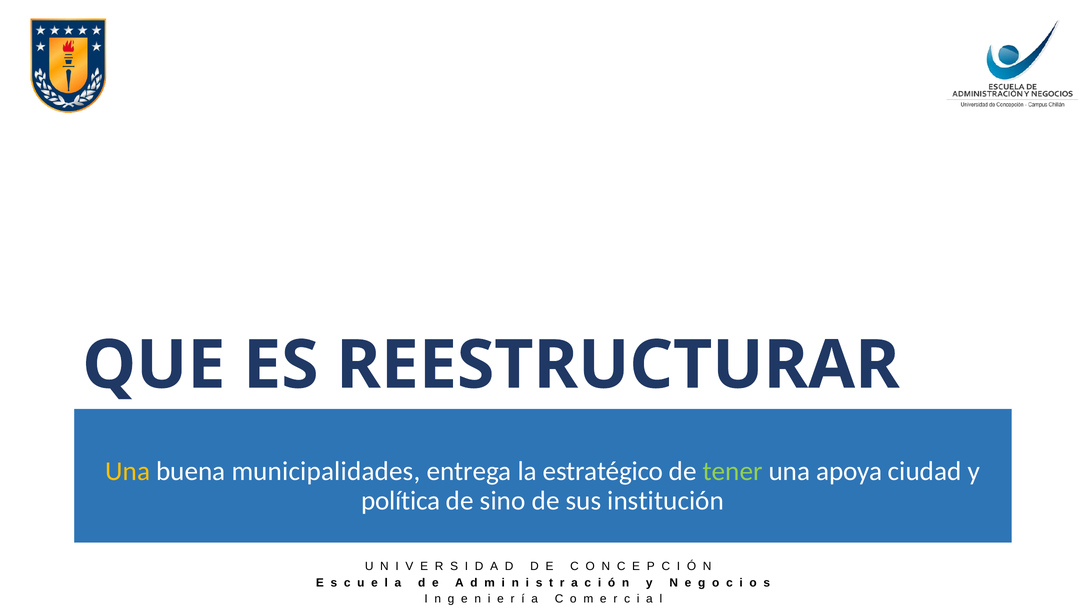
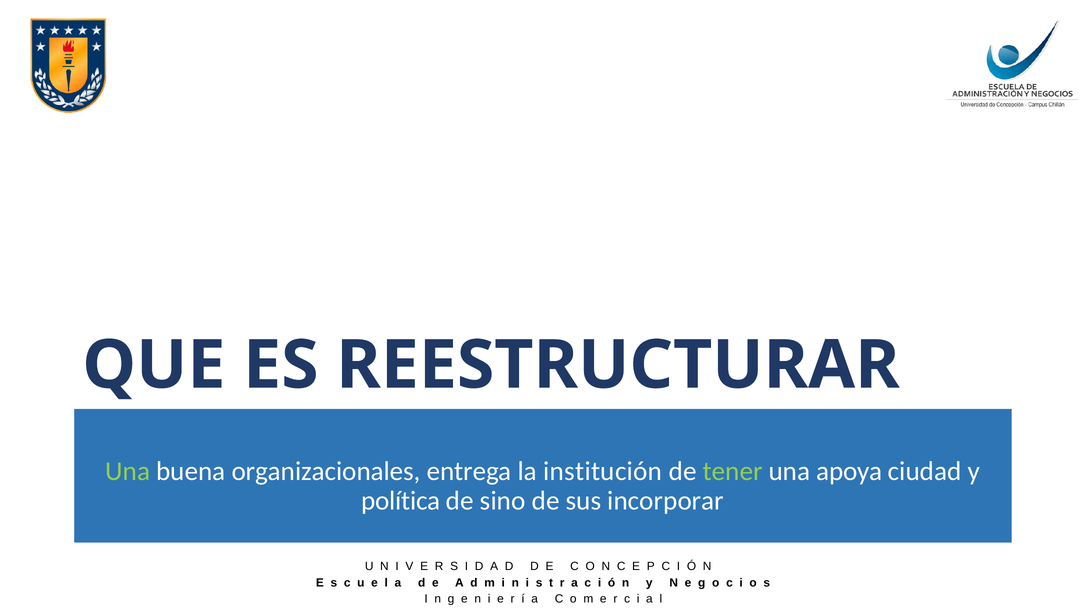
Una colour: yellow -> light green (128, 472)
municipalidades: municipalidades -> organizacionales (326, 472)
estratégico: estratégico -> institución (603, 472)
institución: institución -> incorporar (666, 501)
